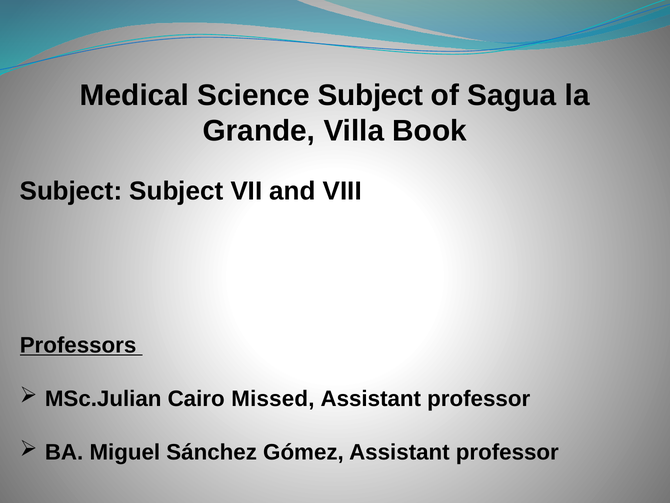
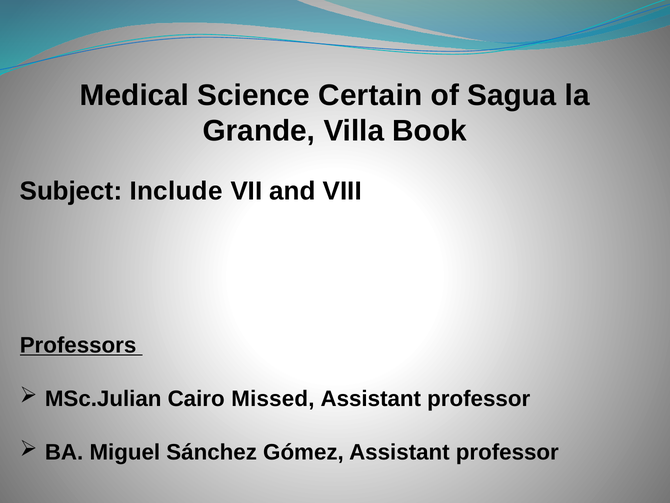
Science Subject: Subject -> Certain (370, 95)
Subject Subject: Subject -> Include (176, 191)
